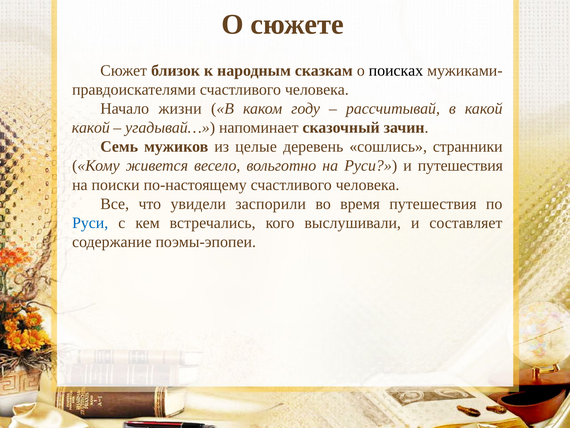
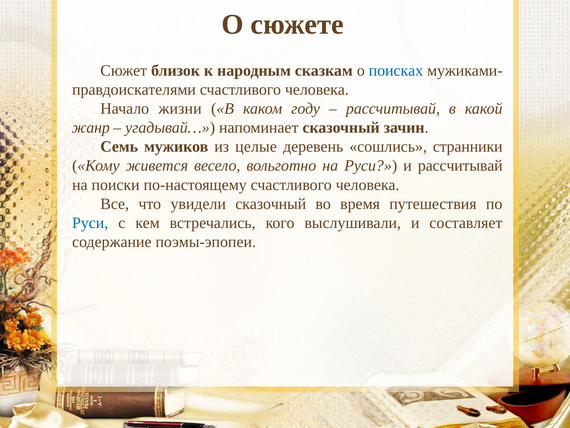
поисках colour: black -> blue (396, 71)
какой: какой -> жанр (91, 128)
и путешествия: путешествия -> рассчитывай (460, 166)
увидели заспорили: заспорили -> сказочный (271, 204)
